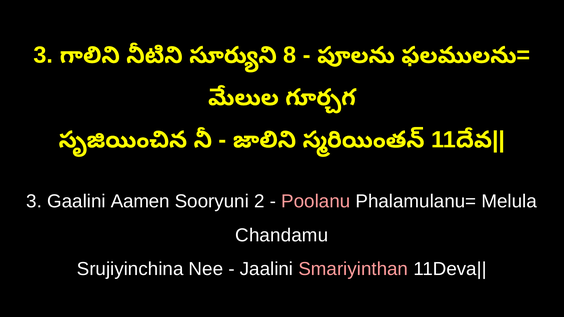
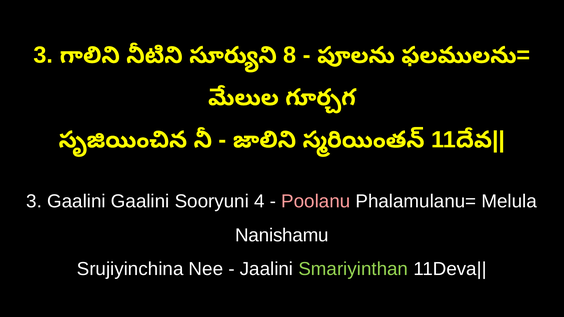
Gaalini Aamen: Aamen -> Gaalini (140, 202)
2: 2 -> 4 (259, 202)
Chandamu: Chandamu -> Nanishamu (282, 235)
Smariyinthan colour: pink -> light green (353, 269)
